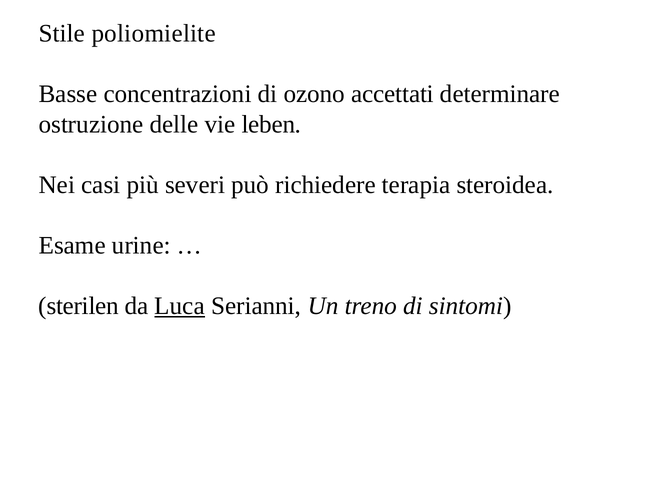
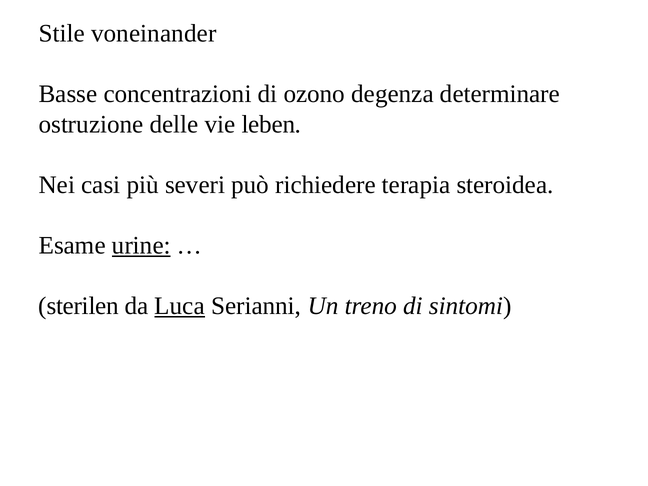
poliomielite: poliomielite -> voneinander (154, 33)
accettati: accettati -> degenza (393, 94)
urine underline: none -> present (141, 245)
